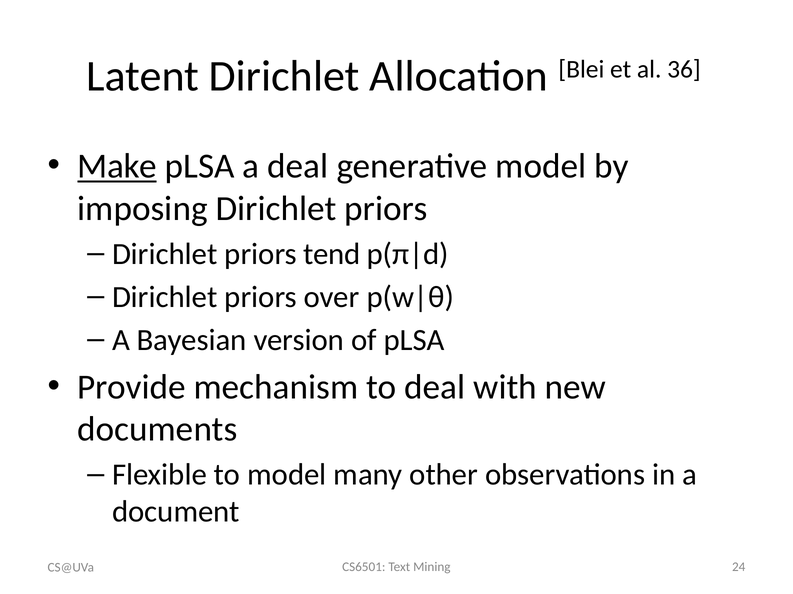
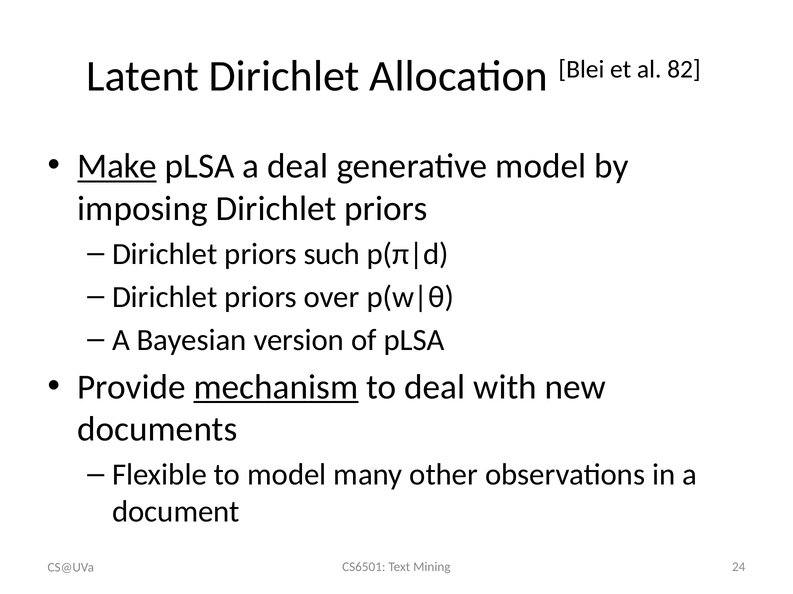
36: 36 -> 82 (684, 69)
tend: tend -> such (332, 254)
mechanism underline: none -> present (276, 387)
